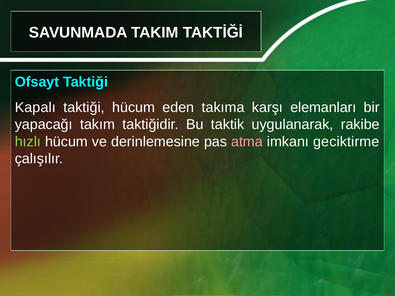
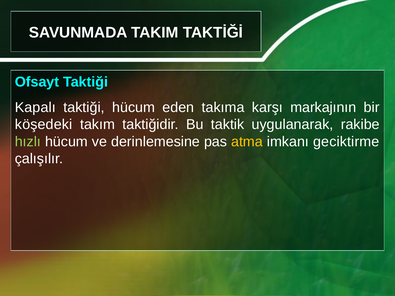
elemanları: elemanları -> markajının (323, 108)
yapacağı: yapacağı -> köşedeki (44, 125)
atma colour: pink -> yellow (247, 142)
